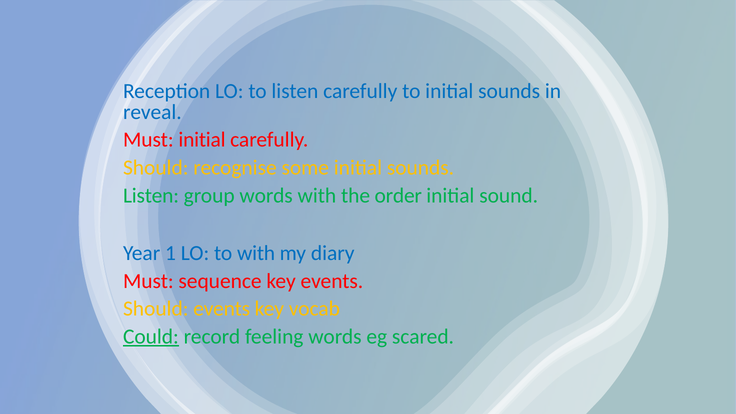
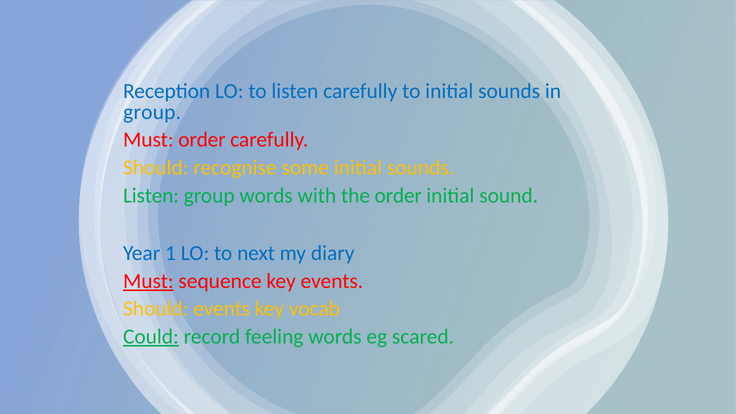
reveal: reveal -> group (152, 112)
Must initial: initial -> order (202, 140)
to with: with -> next (256, 253)
Must underline: none -> present (148, 281)
